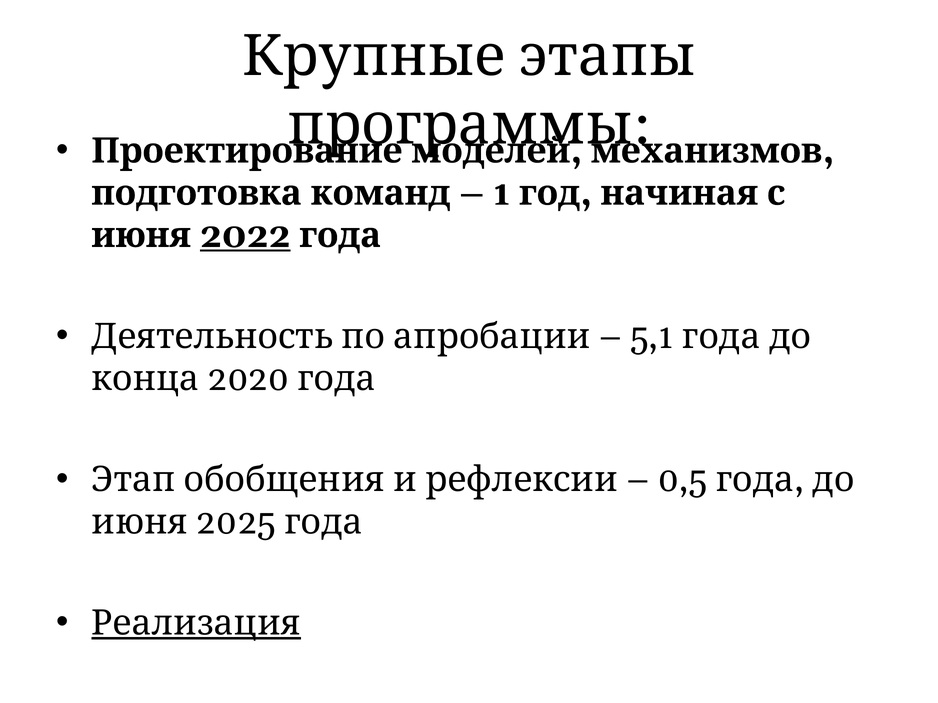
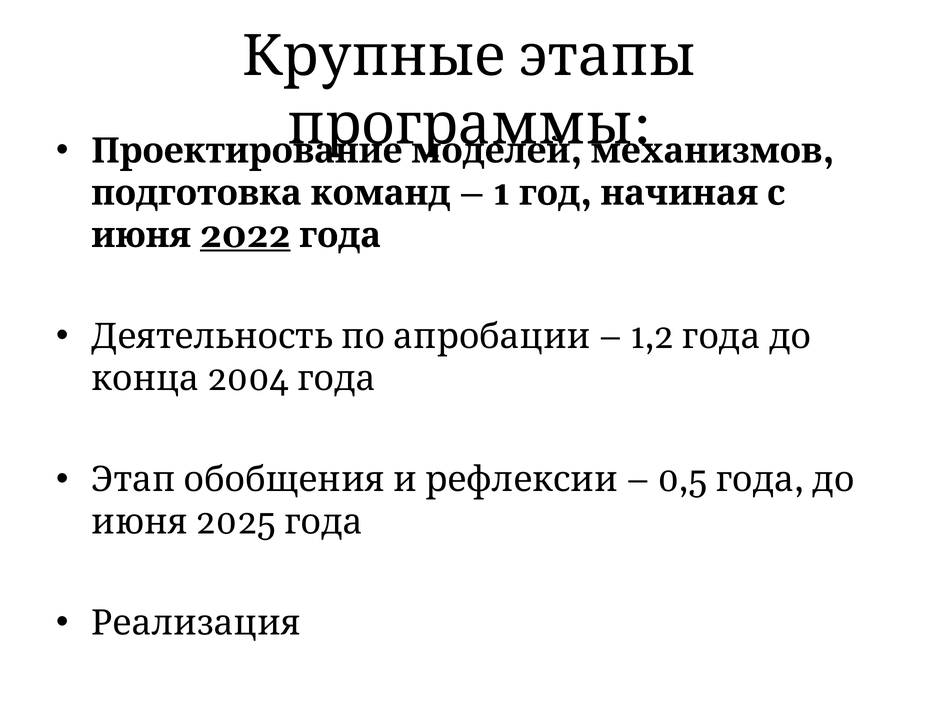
5,1: 5,1 -> 1,2 (652, 337)
2020: 2020 -> 2004 (248, 379)
Реализация underline: present -> none (196, 624)
